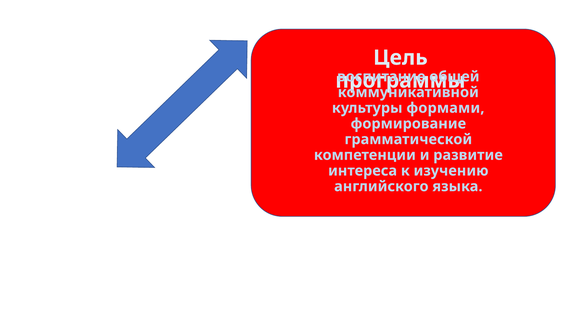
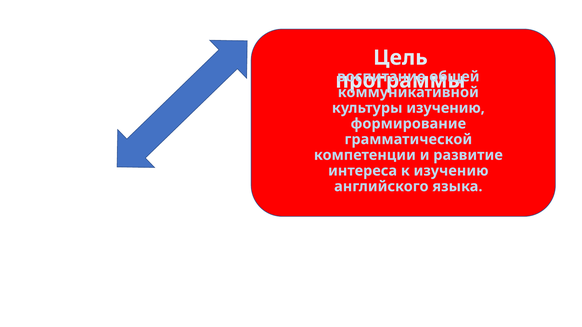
культуры формами: формами -> изучению (446, 108)
